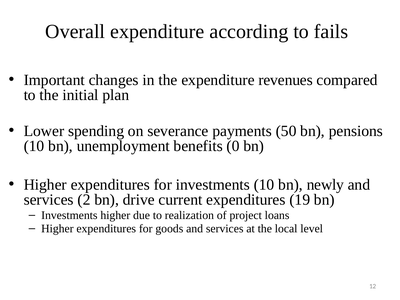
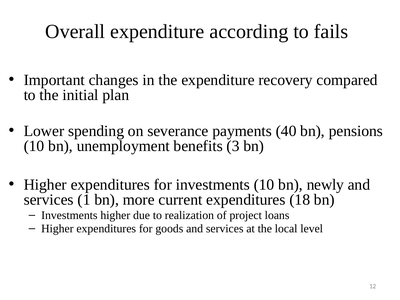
revenues: revenues -> recovery (286, 80)
50: 50 -> 40 (286, 131)
0: 0 -> 3 (233, 146)
2: 2 -> 1 (84, 200)
drive: drive -> more (139, 200)
19: 19 -> 18 (300, 200)
